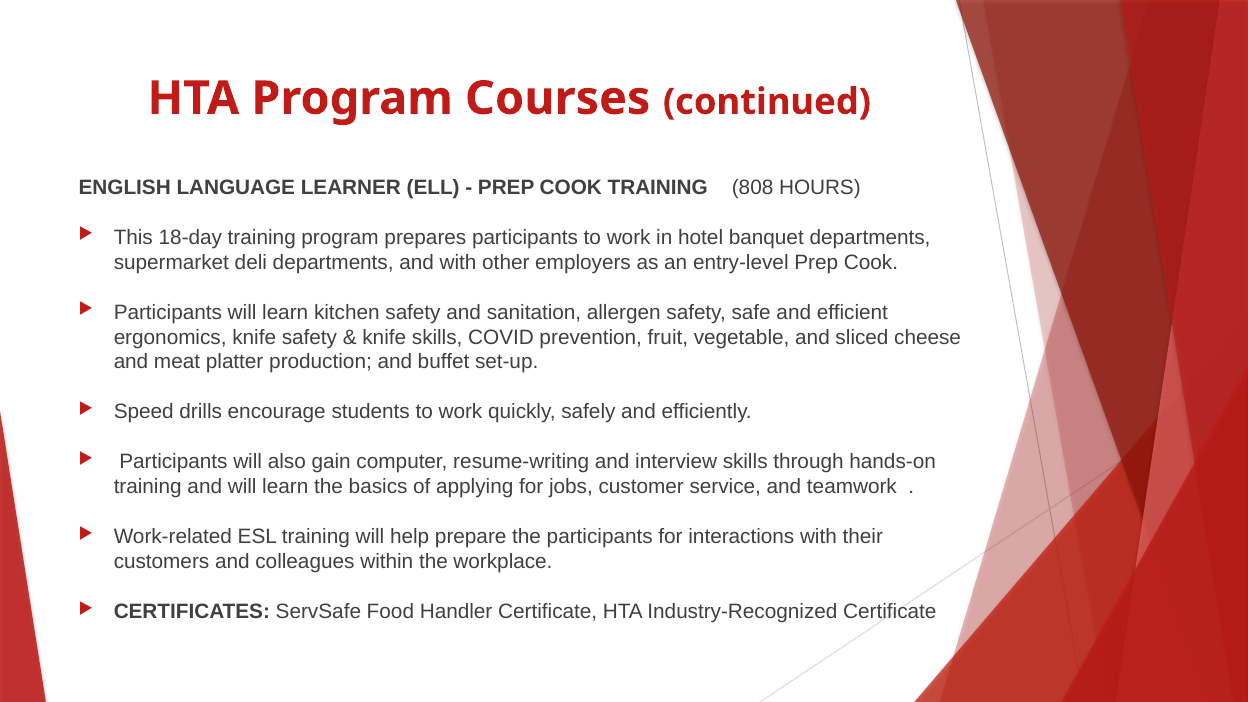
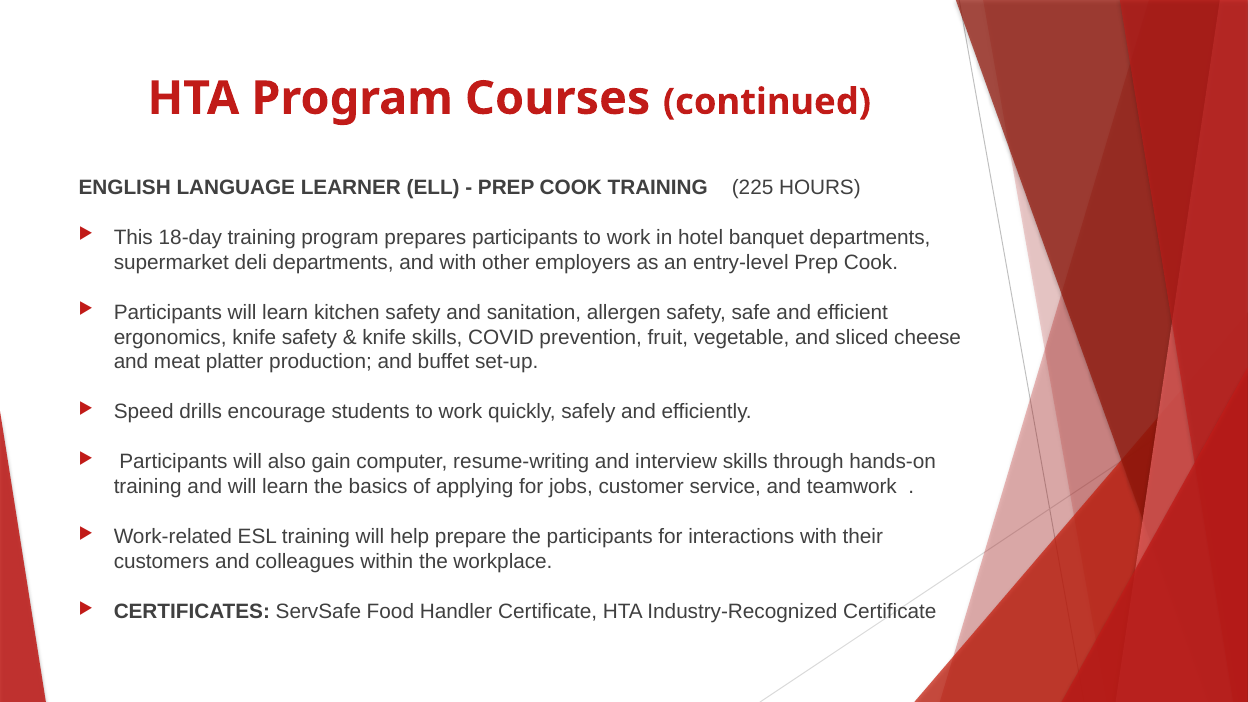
808: 808 -> 225 (753, 187)
